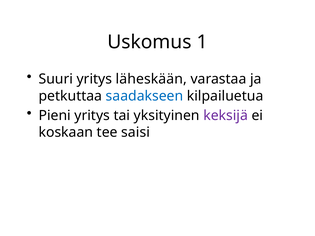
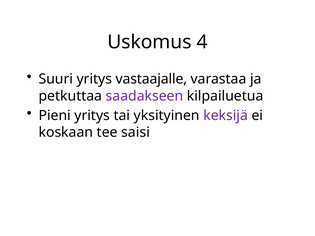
1: 1 -> 4 (202, 42)
läheskään: läheskään -> vastaajalle (151, 79)
saadakseen colour: blue -> purple (144, 96)
